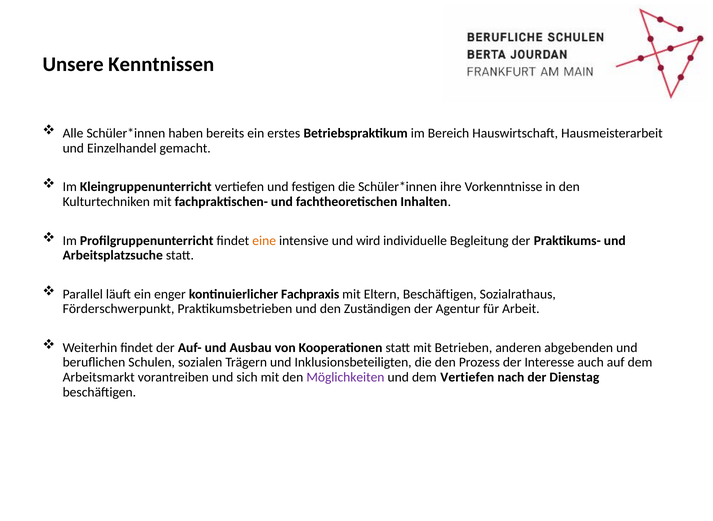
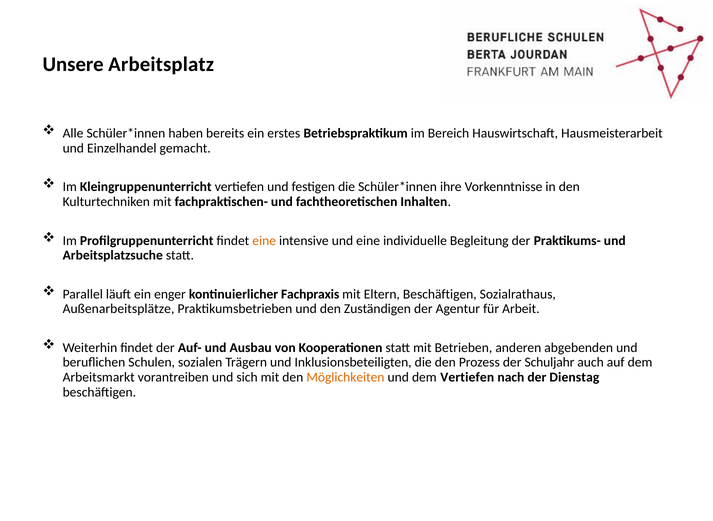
Kenntnissen: Kenntnissen -> Arbeitsplatz (161, 64)
und wird: wird -> eine (368, 241)
Förderschwerpunkt: Förderschwerpunkt -> Außenarbeitsplätze (119, 309)
Interesse: Interesse -> Schuljahr (549, 363)
Möglichkeiten colour: purple -> orange (345, 377)
